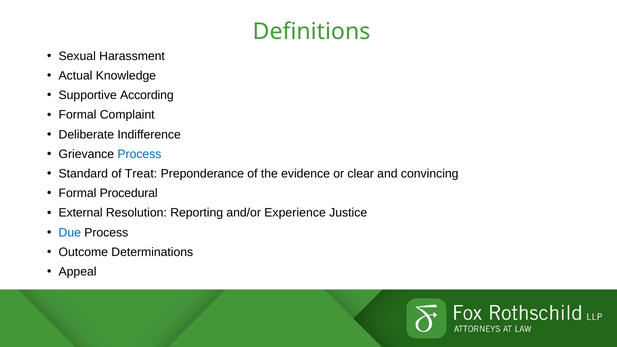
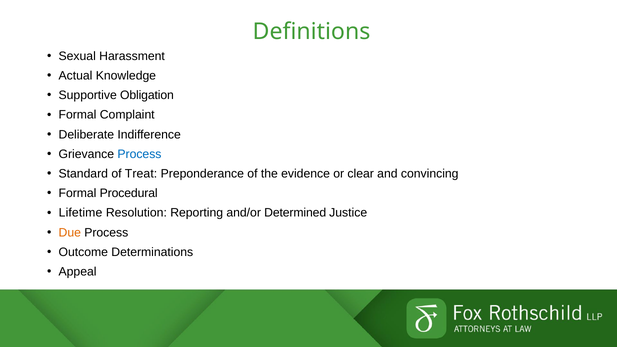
According: According -> Obligation (147, 95)
External: External -> Lifetime (81, 213)
Experience: Experience -> Determined (295, 213)
Due colour: blue -> orange (70, 233)
